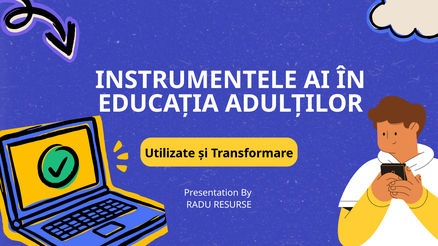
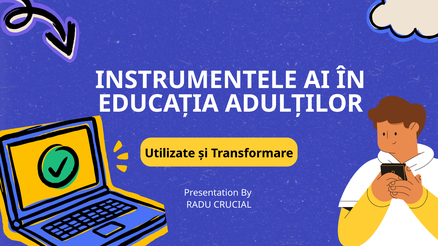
RESURSE: RESURSE -> CRUCIAL (233, 205)
